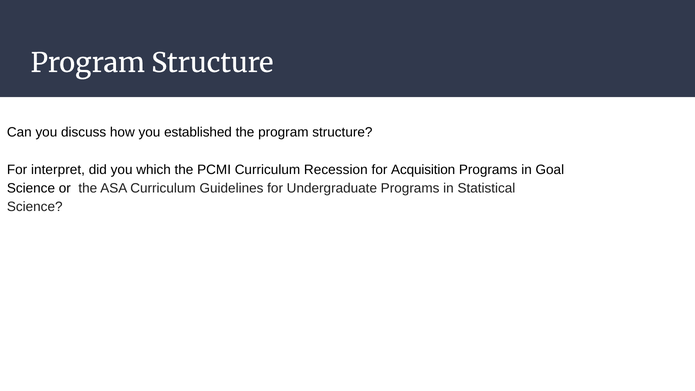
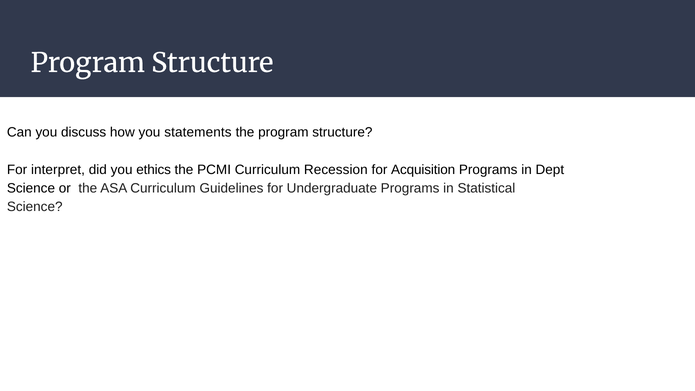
established: established -> statements (198, 132)
which: which -> ethics (154, 170)
Goal: Goal -> Dept (550, 170)
